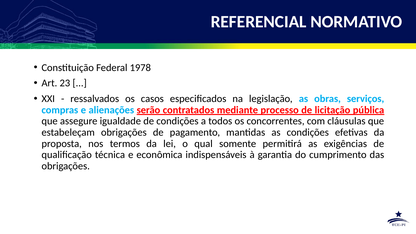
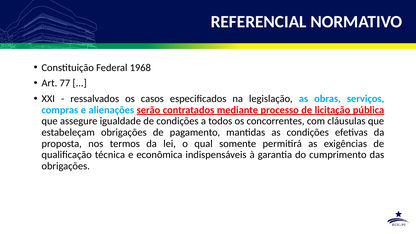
1978: 1978 -> 1968 (140, 68)
23: 23 -> 77 (65, 83)
